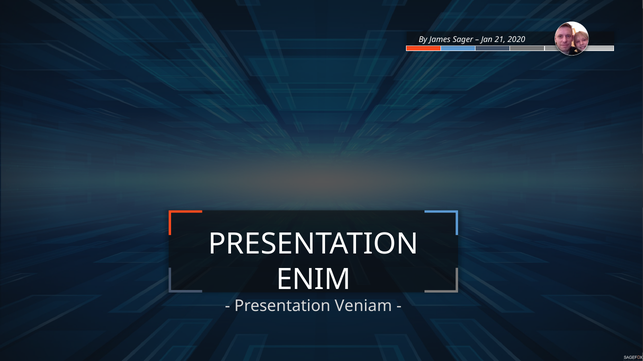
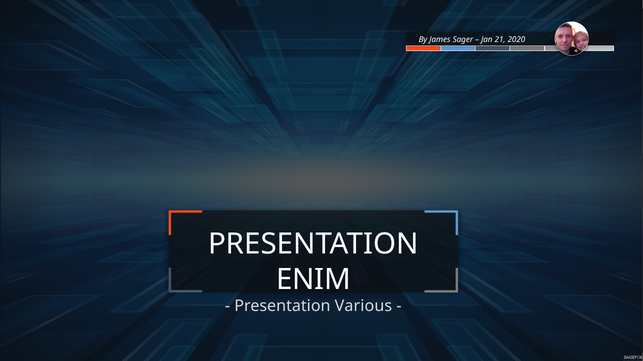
Veniam: Veniam -> Various (363, 306)
